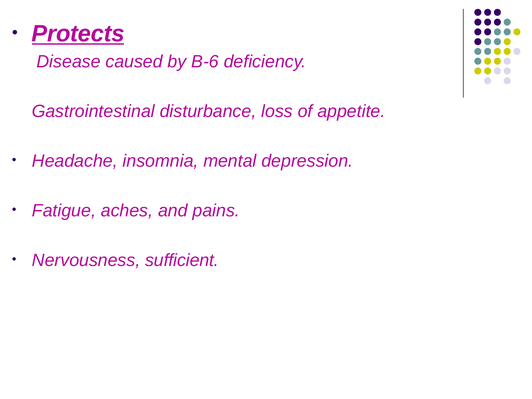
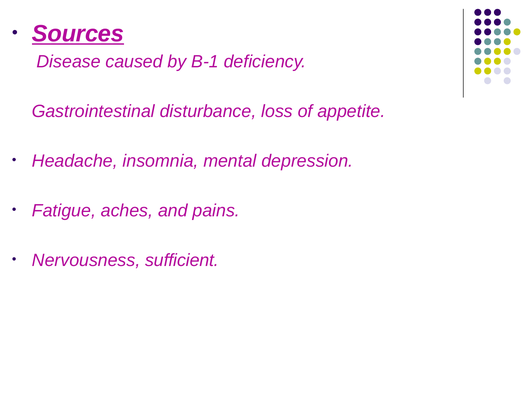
Protects: Protects -> Sources (78, 34)
B-6: B-6 -> B-1 (205, 62)
